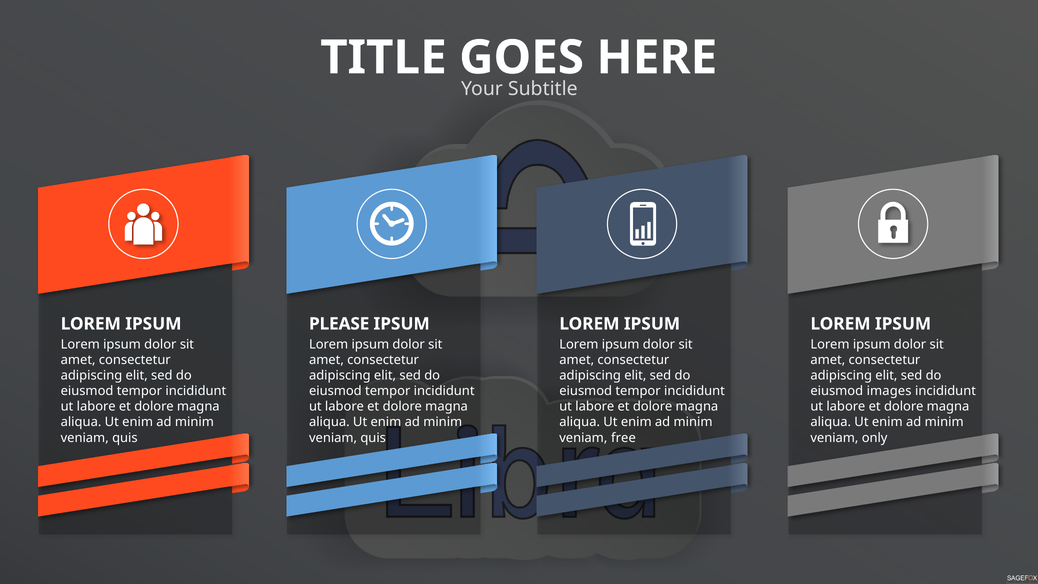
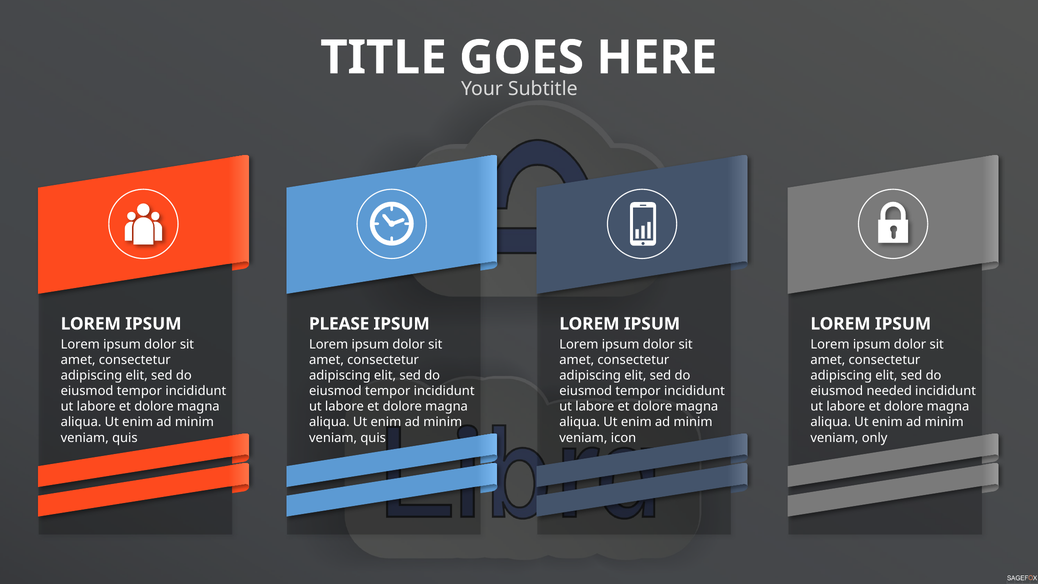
images: images -> needed (889, 391)
free: free -> icon (624, 438)
